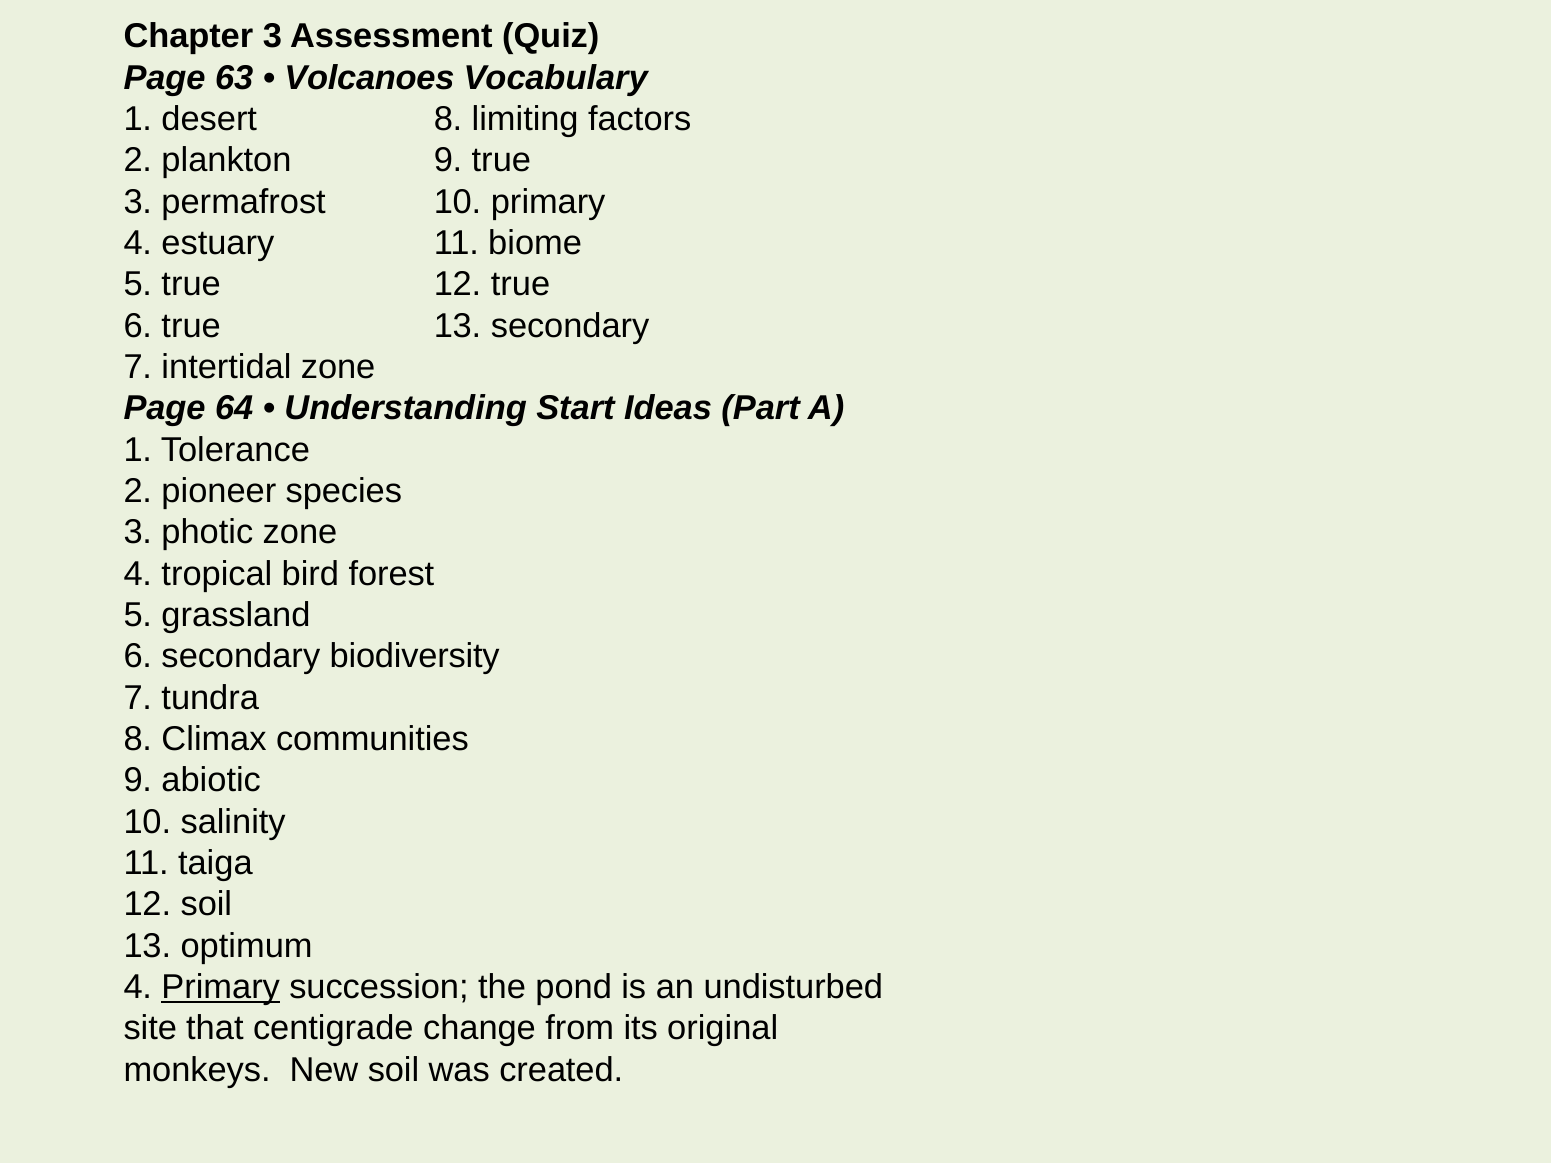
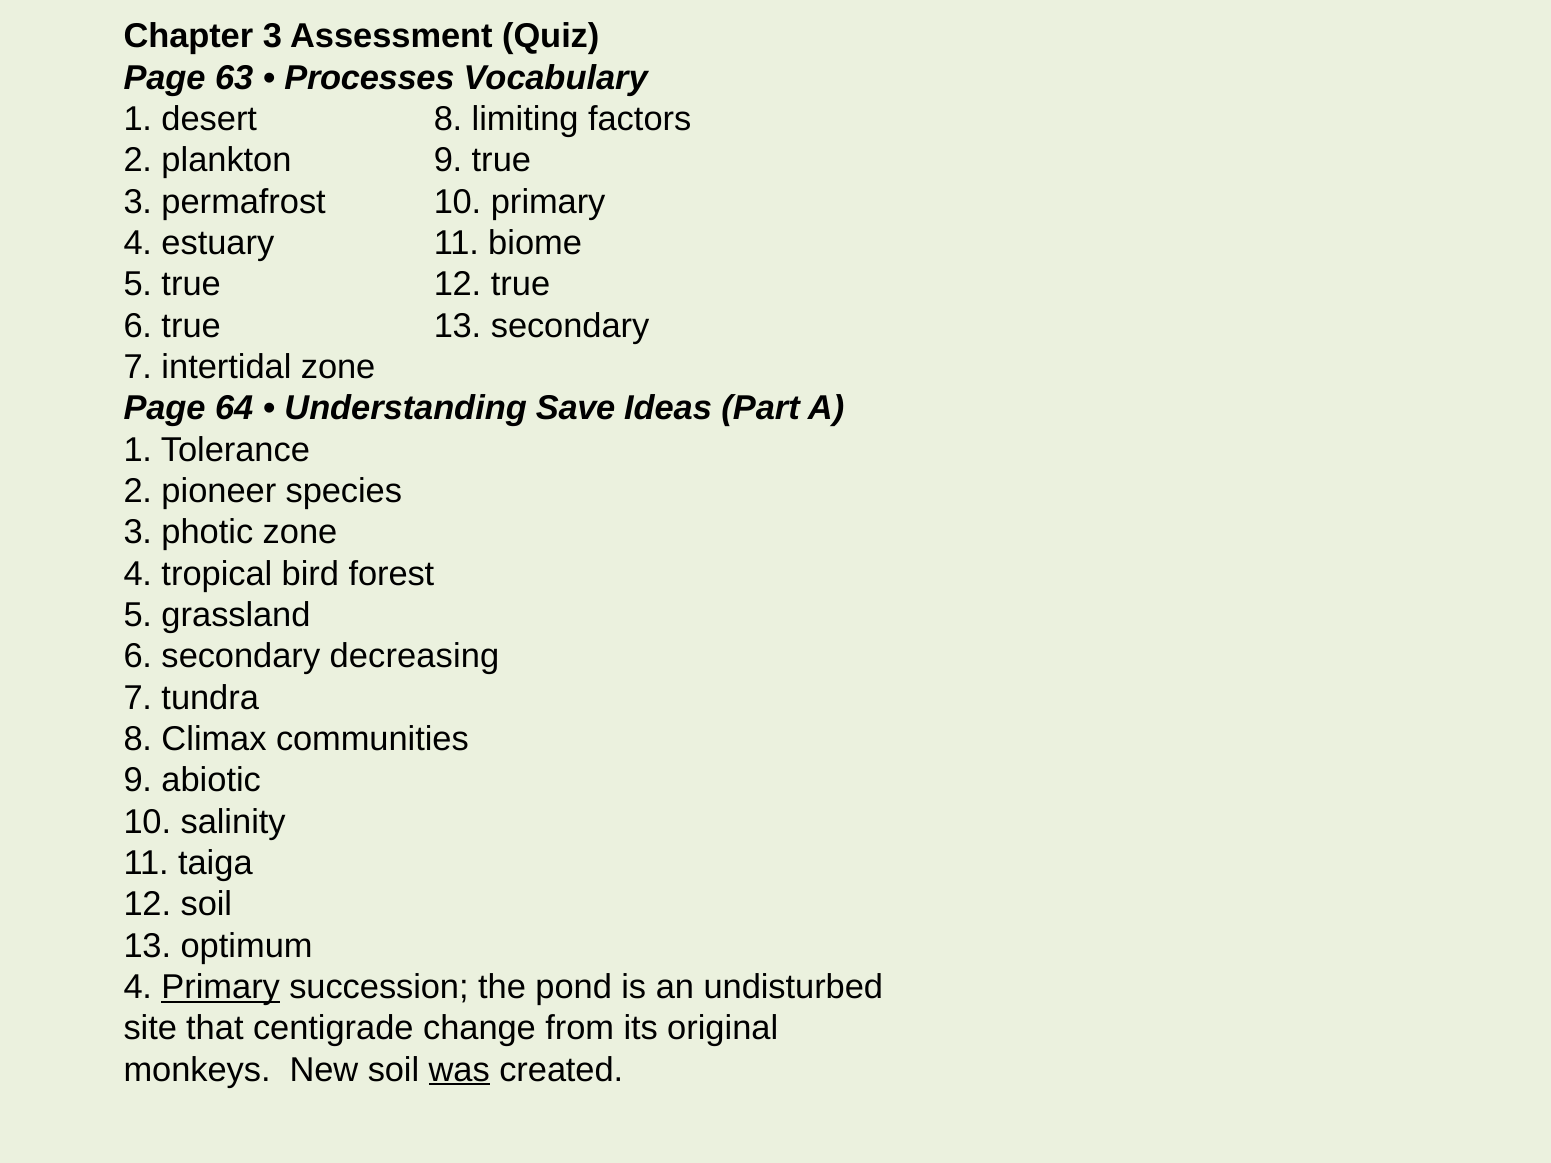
Volcanoes: Volcanoes -> Processes (369, 78)
Start: Start -> Save (576, 408)
biodiversity: biodiversity -> decreasing (414, 656)
was underline: none -> present (459, 1070)
